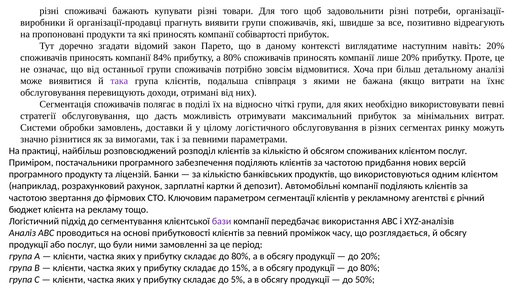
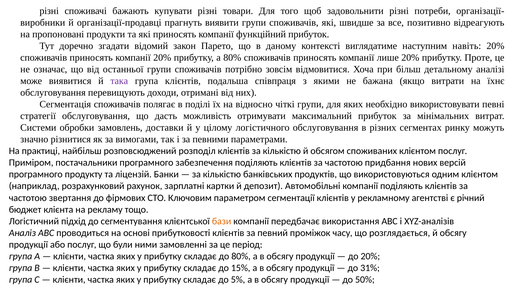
собівартості: собівартості -> функційний (261, 34)
компанії 84%: 84% -> 20% (162, 58)
бази colour: purple -> orange (222, 222)
80%: 80% -> 31% (370, 268)
